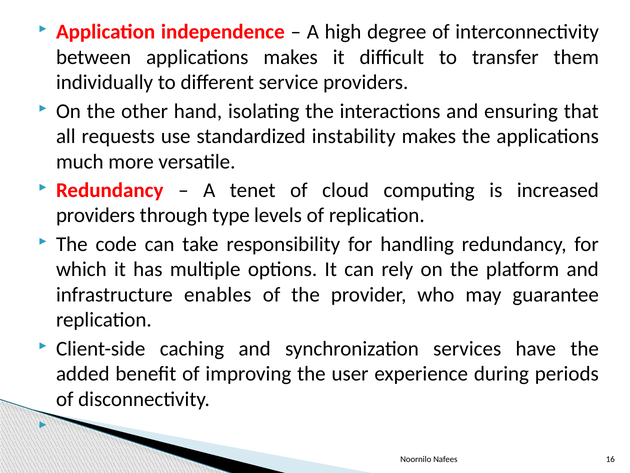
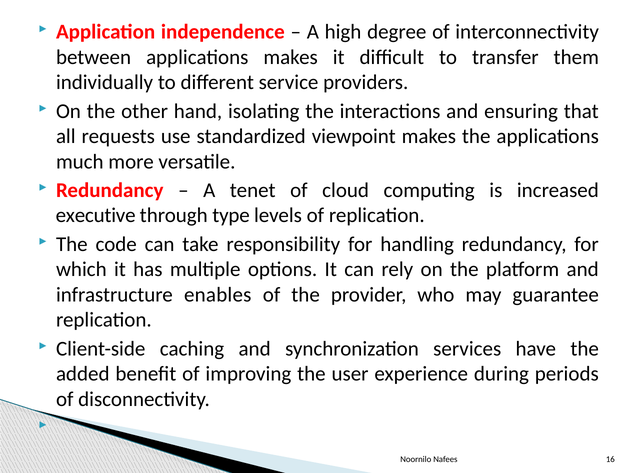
instability: instability -> viewpoint (354, 136)
providers: providers -> executive (96, 215)
